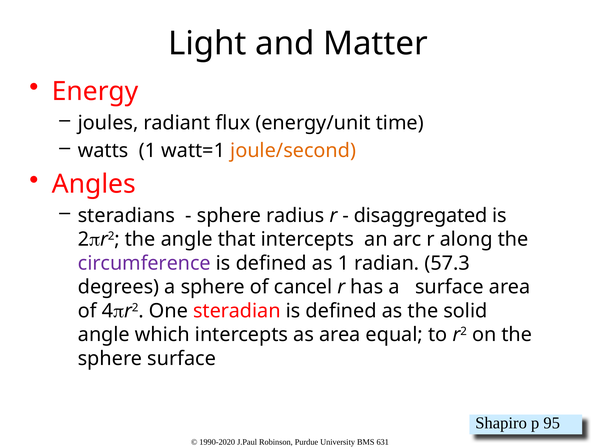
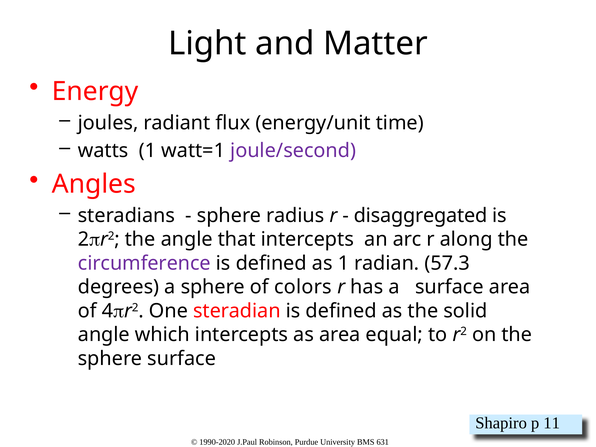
joule/second colour: orange -> purple (293, 151)
cancel: cancel -> colors (303, 287)
95: 95 -> 11 (552, 423)
